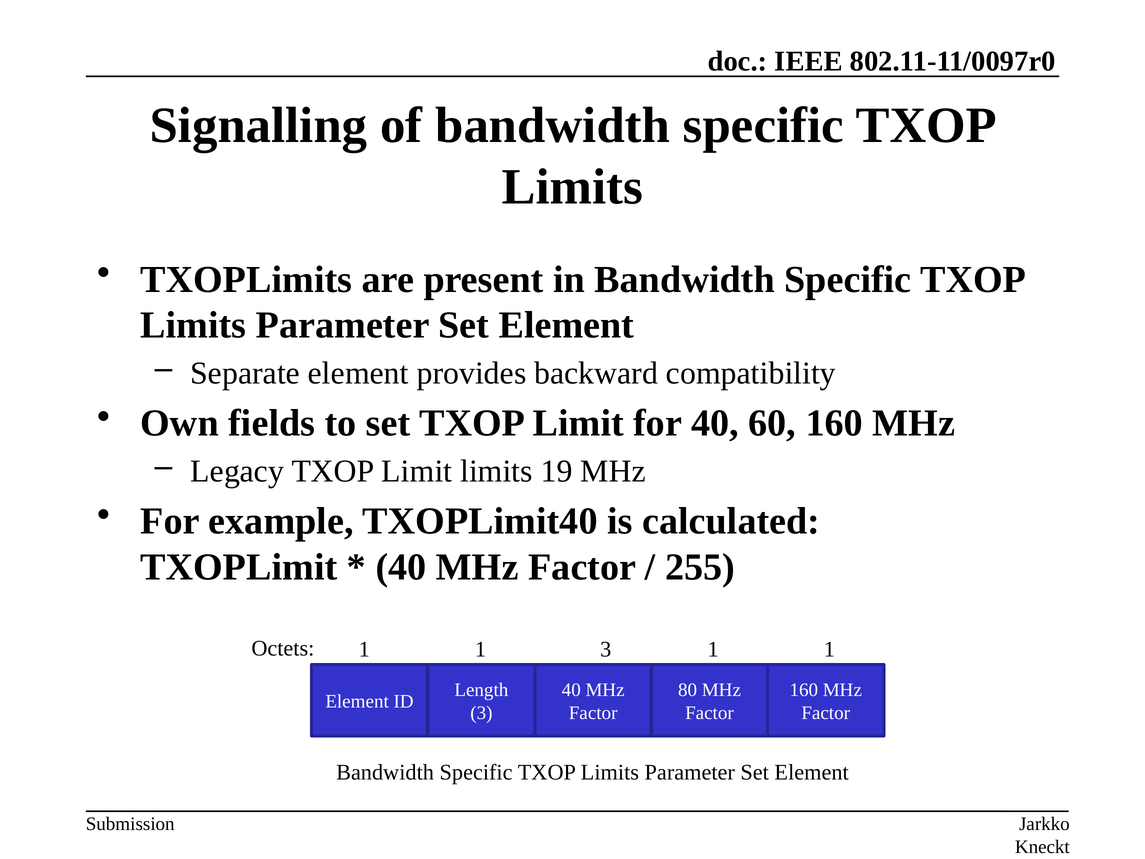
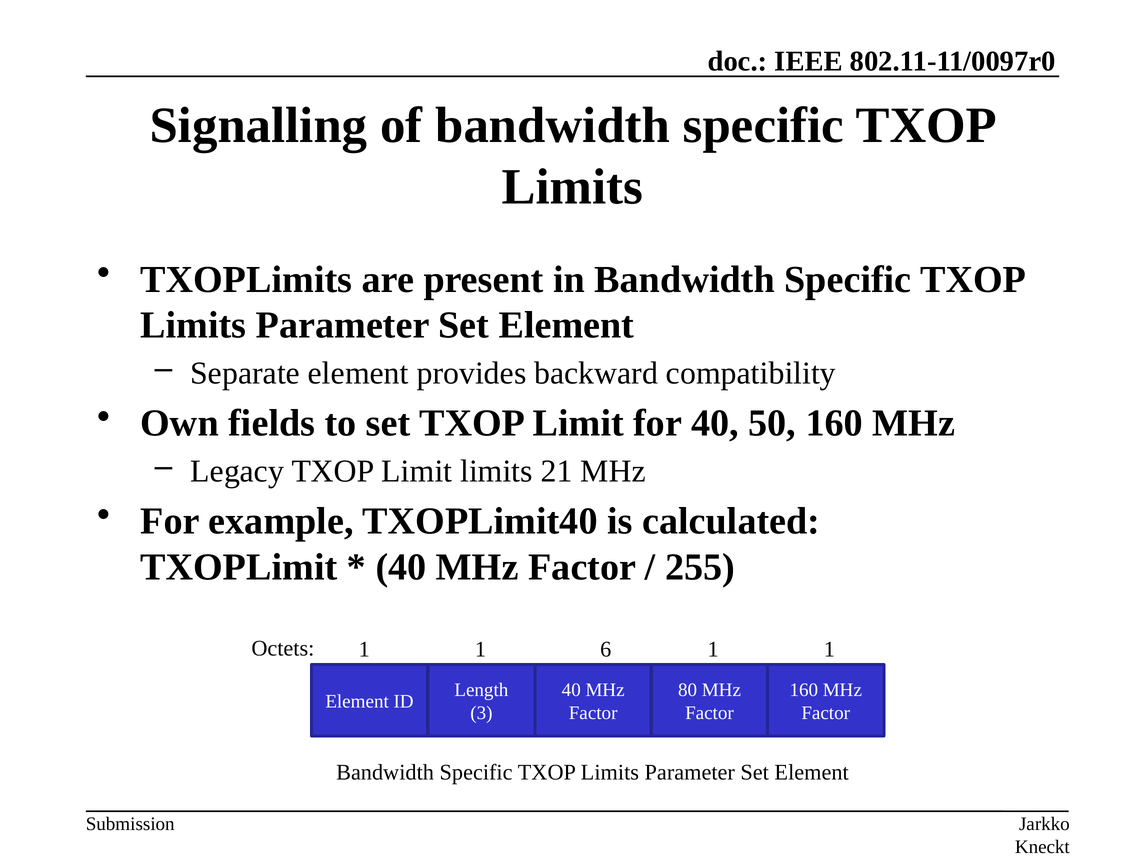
60: 60 -> 50 (772, 423)
19: 19 -> 21 (557, 471)
1 3: 3 -> 6 (606, 649)
